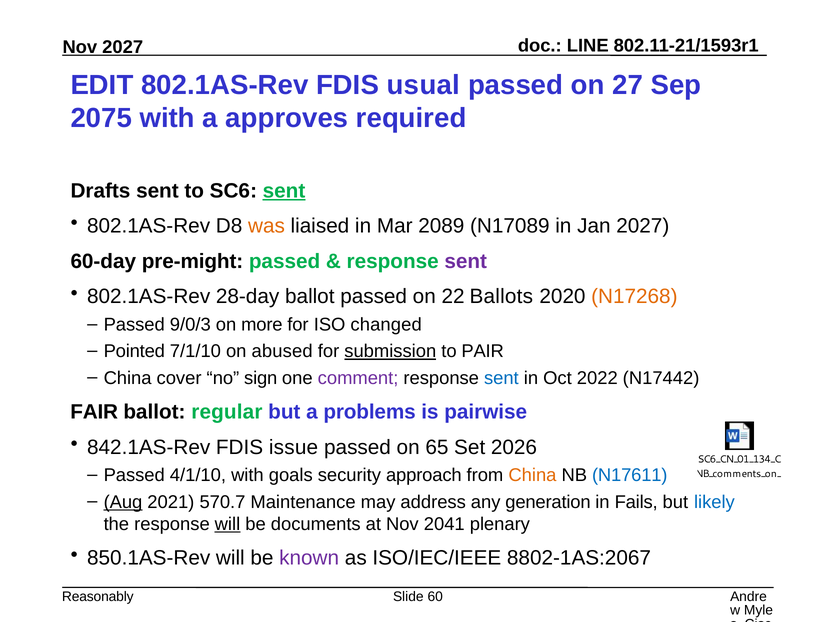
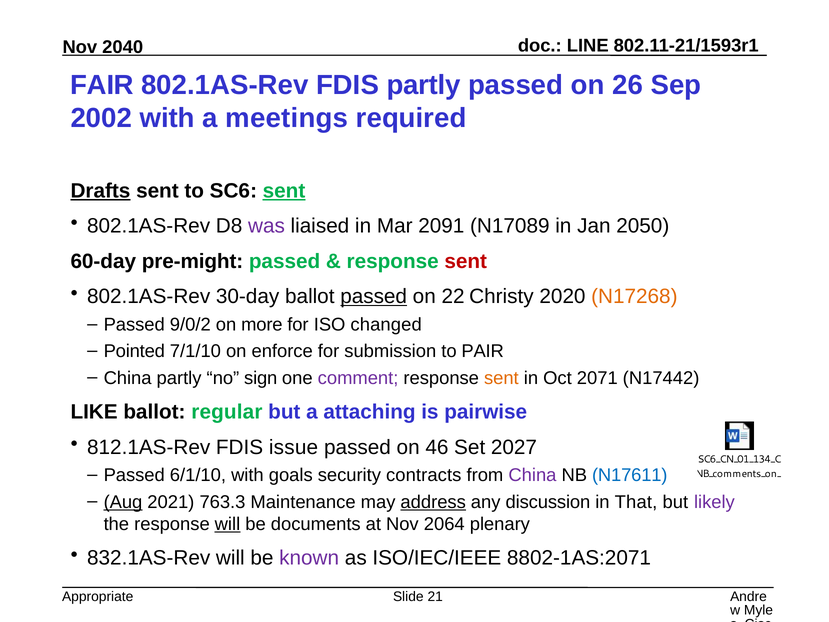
Nov 2027: 2027 -> 2040 (123, 47)
EDIT: EDIT -> FAIR (102, 85)
FDIS usual: usual -> partly (424, 85)
27: 27 -> 26 (628, 85)
2075: 2075 -> 2002 (101, 118)
approves: approves -> meetings (287, 118)
Drafts underline: none -> present (100, 191)
was colour: orange -> purple (266, 226)
2089: 2089 -> 2091 (441, 226)
Jan 2027: 2027 -> 2050 (643, 226)
sent colour: purple -> red (466, 261)
28-day: 28-day -> 30-day (248, 297)
passed underline: none -> present (374, 297)
Ballots: Ballots -> Christy (501, 297)
9/0/3: 9/0/3 -> 9/0/2 (190, 324)
abused: abused -> enforce (282, 351)
submission underline: present -> none (390, 351)
China cover: cover -> partly (179, 378)
sent colour: blue -> orange (501, 378)
2022: 2022 -> 2071 (597, 378)
FAIR: FAIR -> LIKE (94, 412)
problems: problems -> attaching (369, 412)
842.1AS-Rev: 842.1AS-Rev -> 812.1AS-Rev (149, 447)
65: 65 -> 46 (437, 447)
2026: 2026 -> 2027 (514, 447)
4/1/10: 4/1/10 -> 6/1/10 (198, 475)
approach: approach -> contracts (424, 475)
China colour: orange -> purple (532, 475)
570.7: 570.7 -> 763.3 (222, 502)
address underline: none -> present (433, 502)
generation: generation -> discussion (548, 502)
Fails: Fails -> That (636, 502)
likely colour: blue -> purple (714, 502)
2041: 2041 -> 2064 (444, 524)
850.1AS-Rev: 850.1AS-Rev -> 832.1AS-Rev (149, 558)
8802-1AS:2067: 8802-1AS:2067 -> 8802-1AS:2071 (579, 558)
Reasonably: Reasonably -> Appropriate (98, 596)
60: 60 -> 21 (435, 596)
